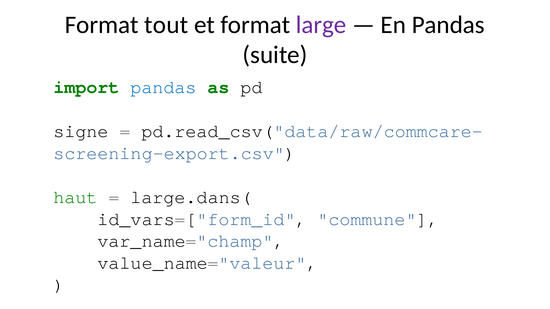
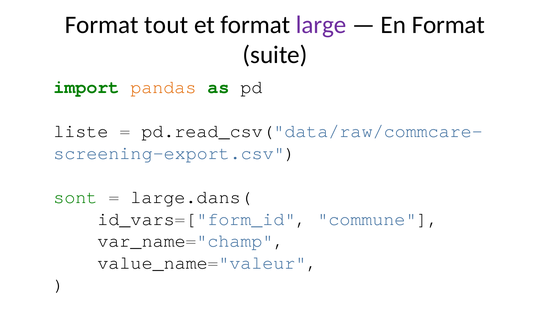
En Pandas: Pandas -> Format (448, 25)
pandas colour: blue -> orange (164, 87)
signe: signe -> liste (81, 131)
haut: haut -> sont (76, 197)
